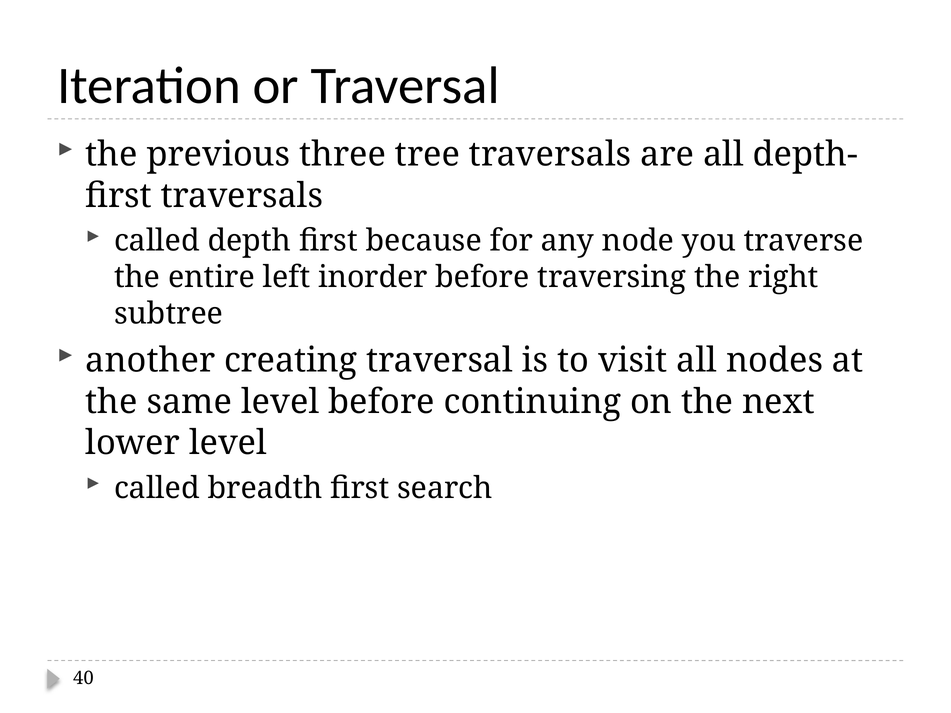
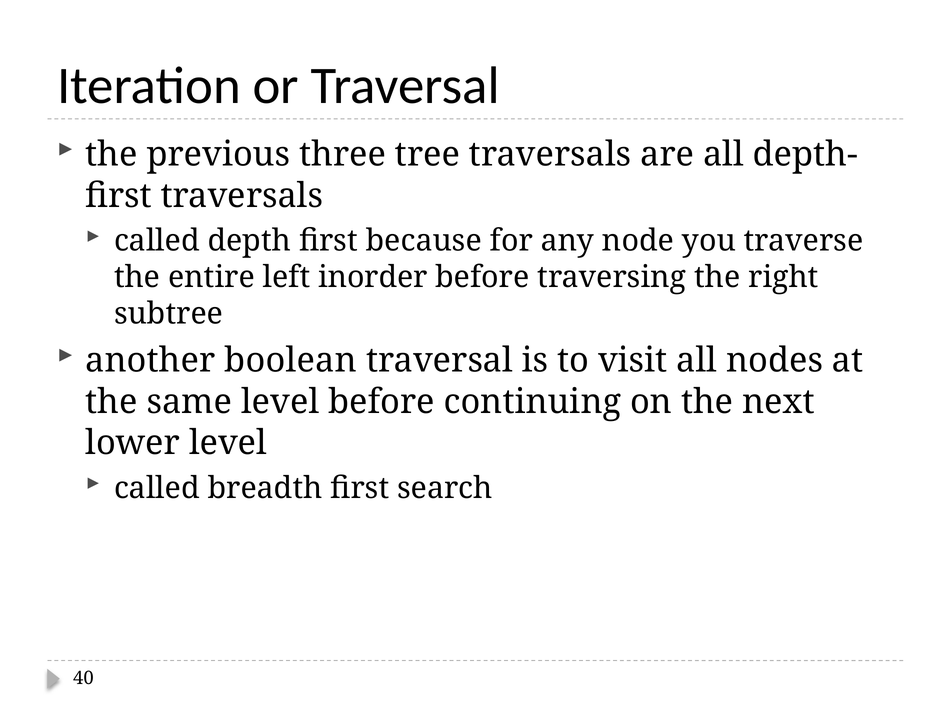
creating: creating -> boolean (291, 361)
